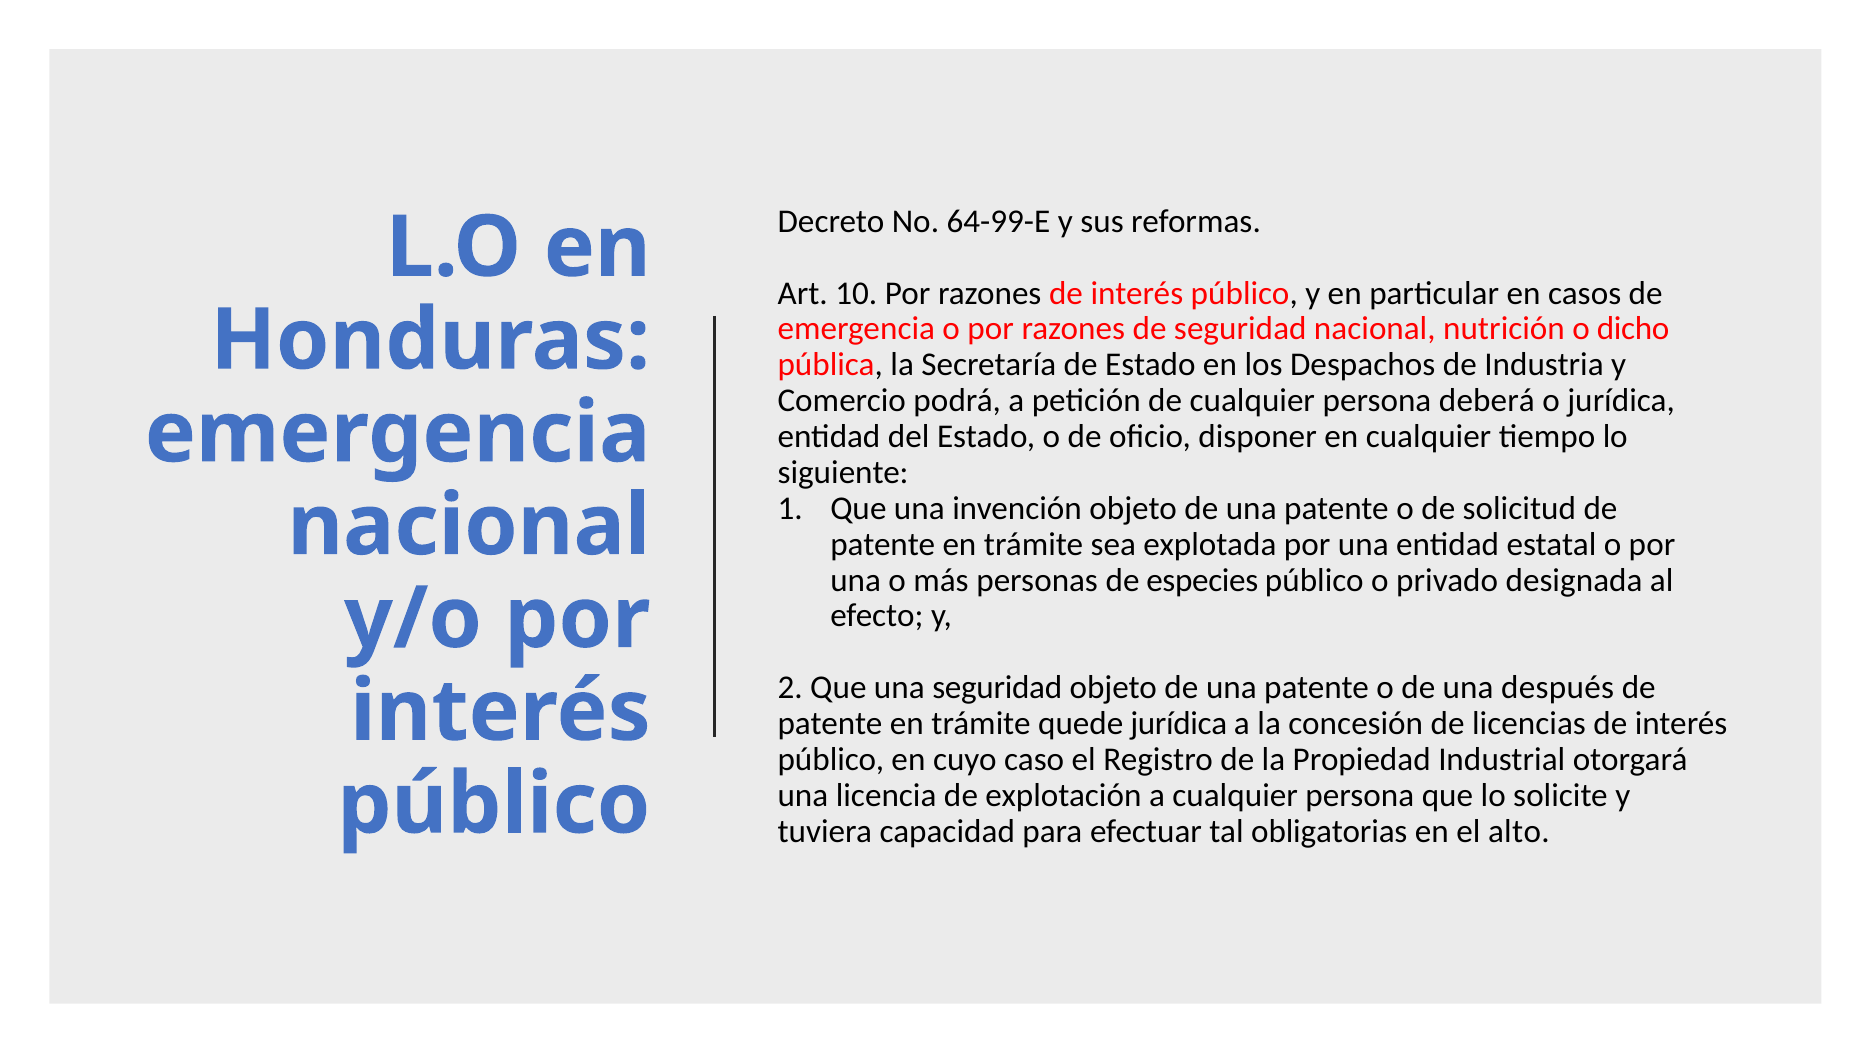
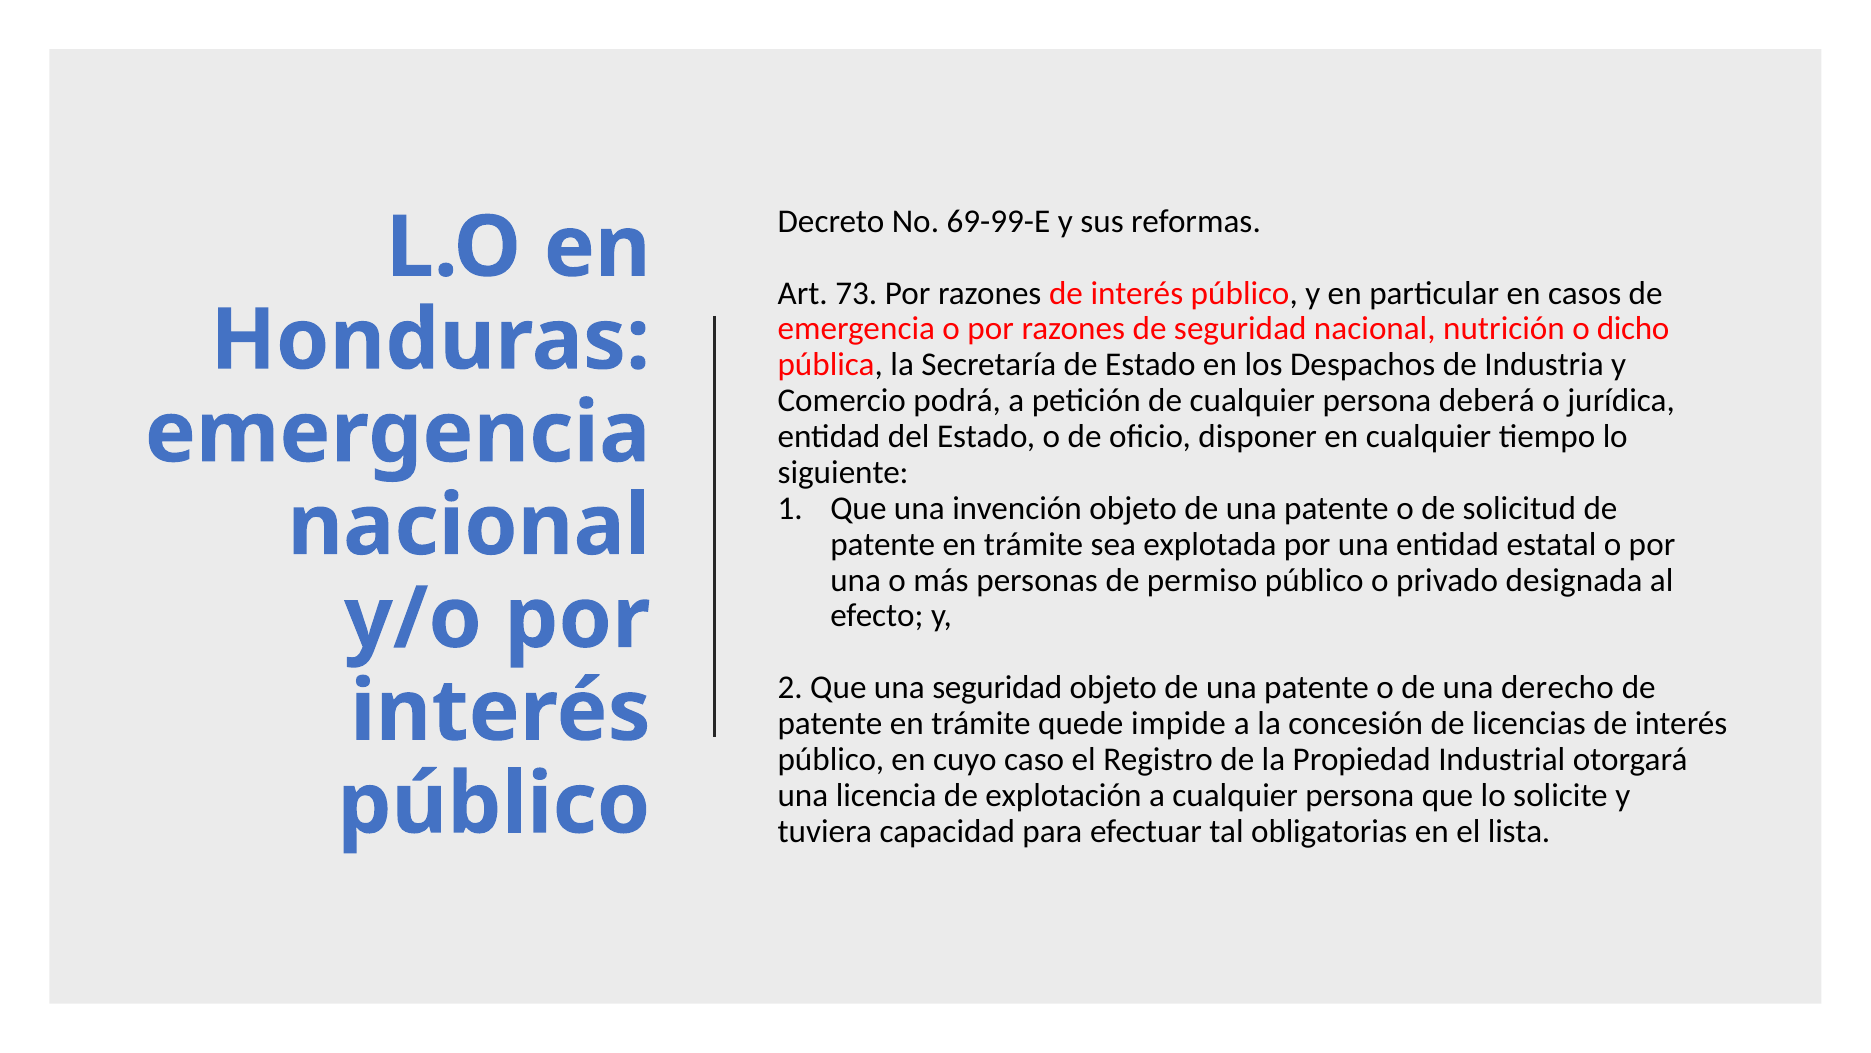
64-99-E: 64-99-E -> 69-99-E (998, 221)
10: 10 -> 73 (856, 293)
especies: especies -> permiso (1202, 580)
después: después -> derecho (1558, 687)
quede jurídica: jurídica -> impide (1178, 723)
alto: alto -> lista (1519, 831)
